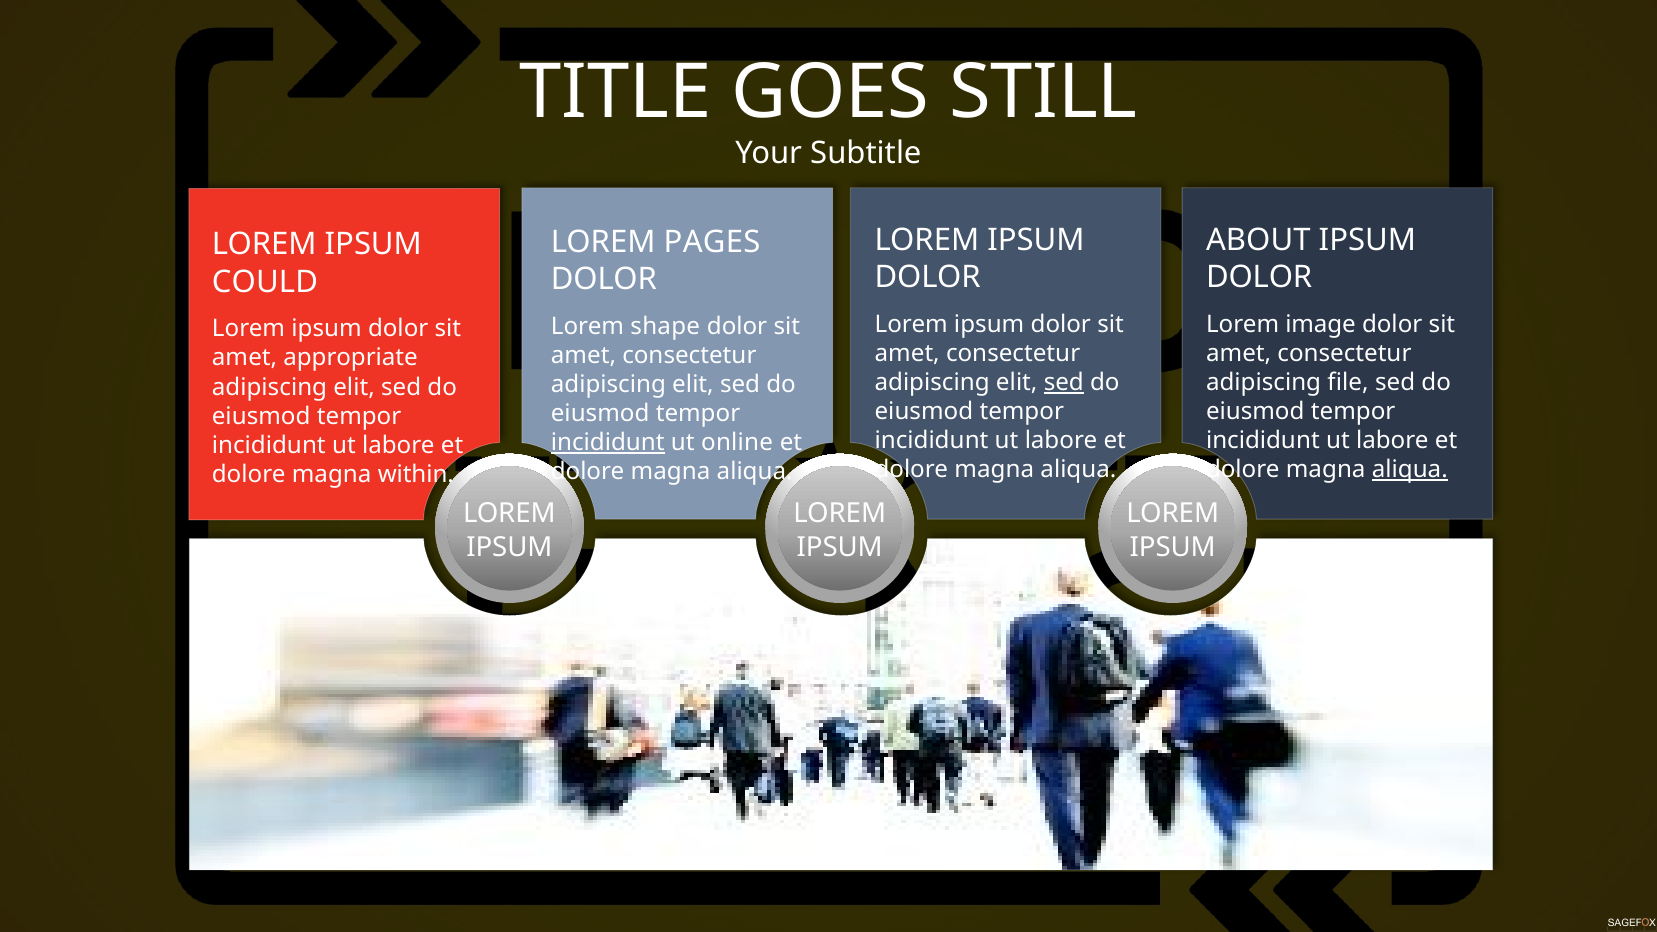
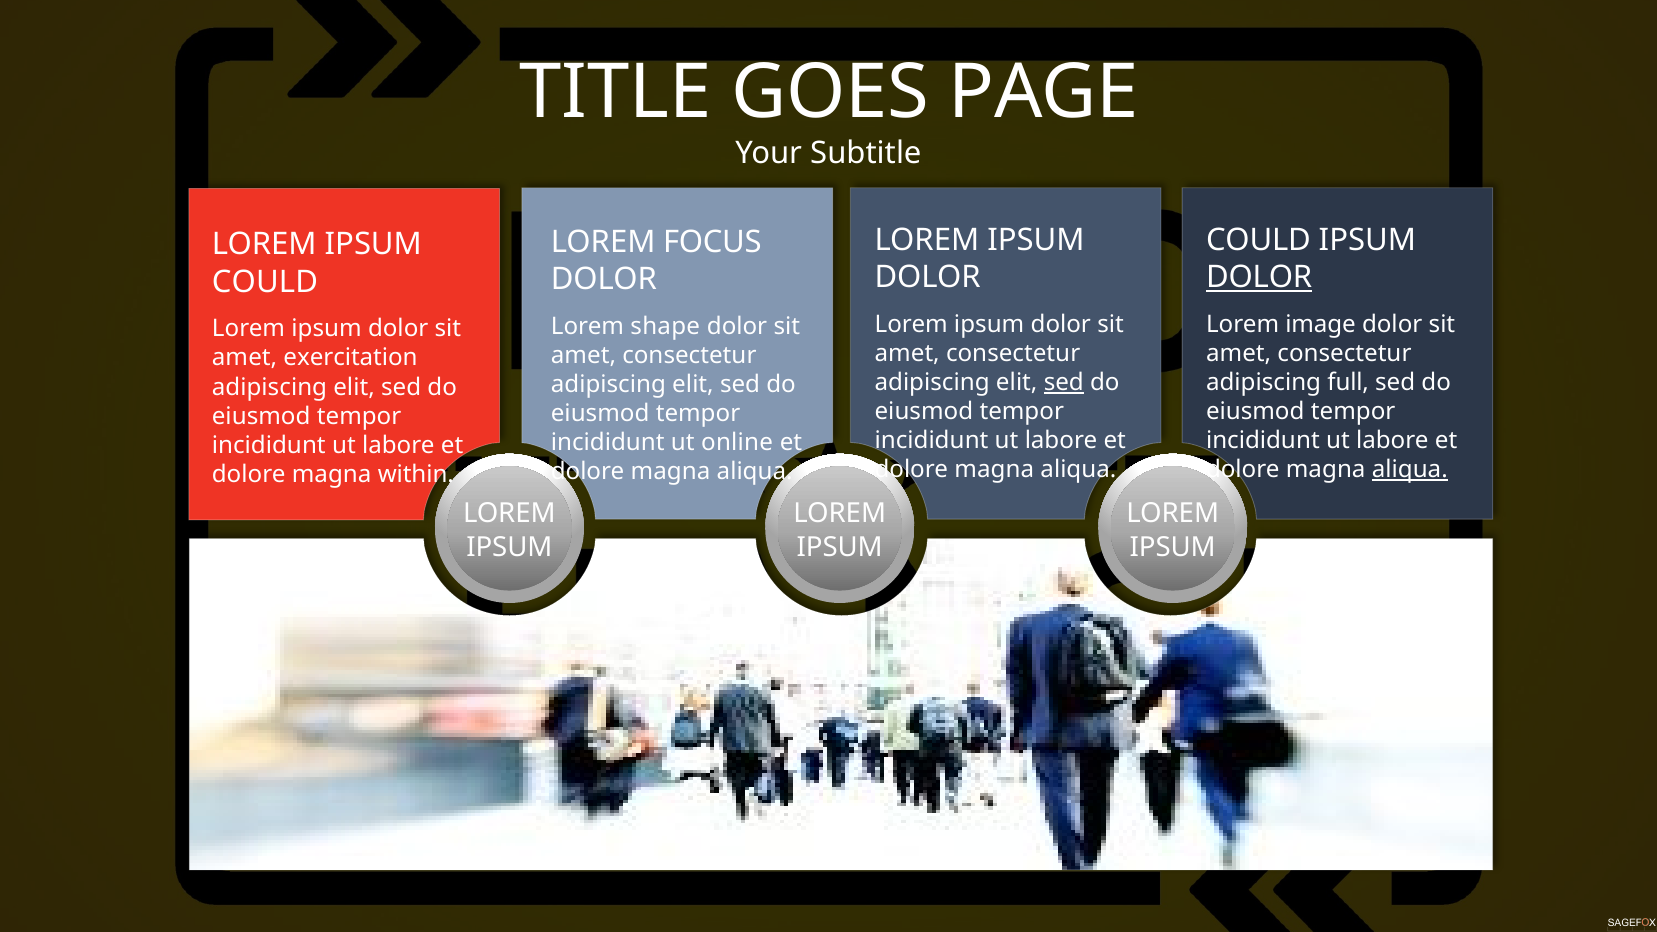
STILL: STILL -> PAGE (1044, 92)
ABOUT: ABOUT -> COULD (1258, 240)
PAGES: PAGES -> FOCUS (712, 242)
DOLOR underline: none -> present (1259, 278)
appropriate: appropriate -> exercitation (351, 358)
file: file -> full (1348, 383)
incididunt underline: present -> none (608, 443)
